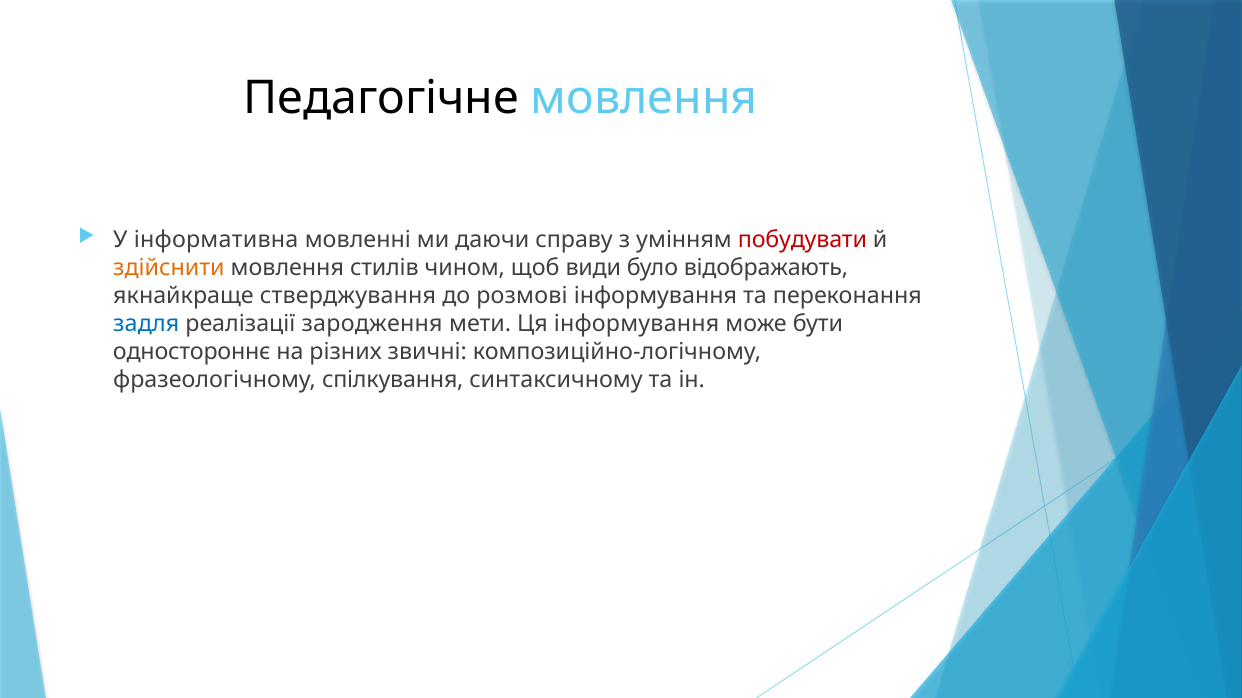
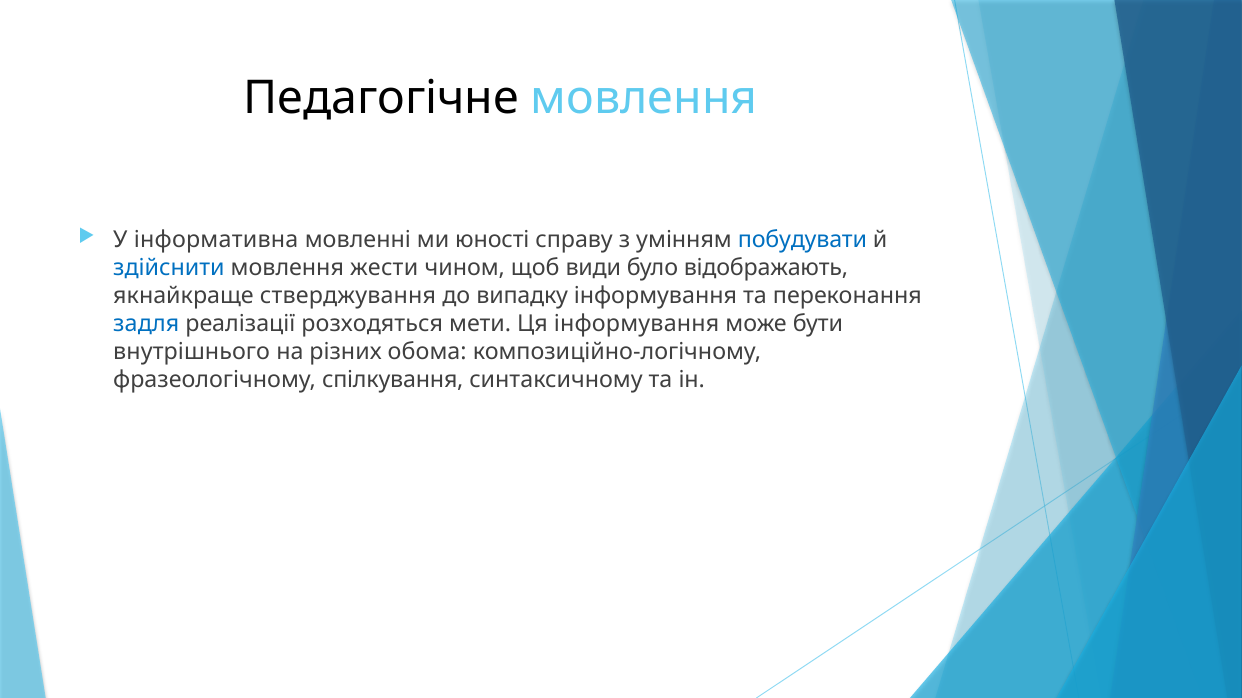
даючи: даючи -> юності (492, 240)
побудувати colour: red -> blue (802, 240)
здійснити colour: orange -> blue (169, 268)
стилів: стилів -> жести (384, 268)
розмові: розмові -> випадку (522, 296)
зародження: зародження -> розходяться (372, 324)
одностороннє: одностороннє -> внутрішнього (192, 352)
звичні: звичні -> обома (427, 352)
